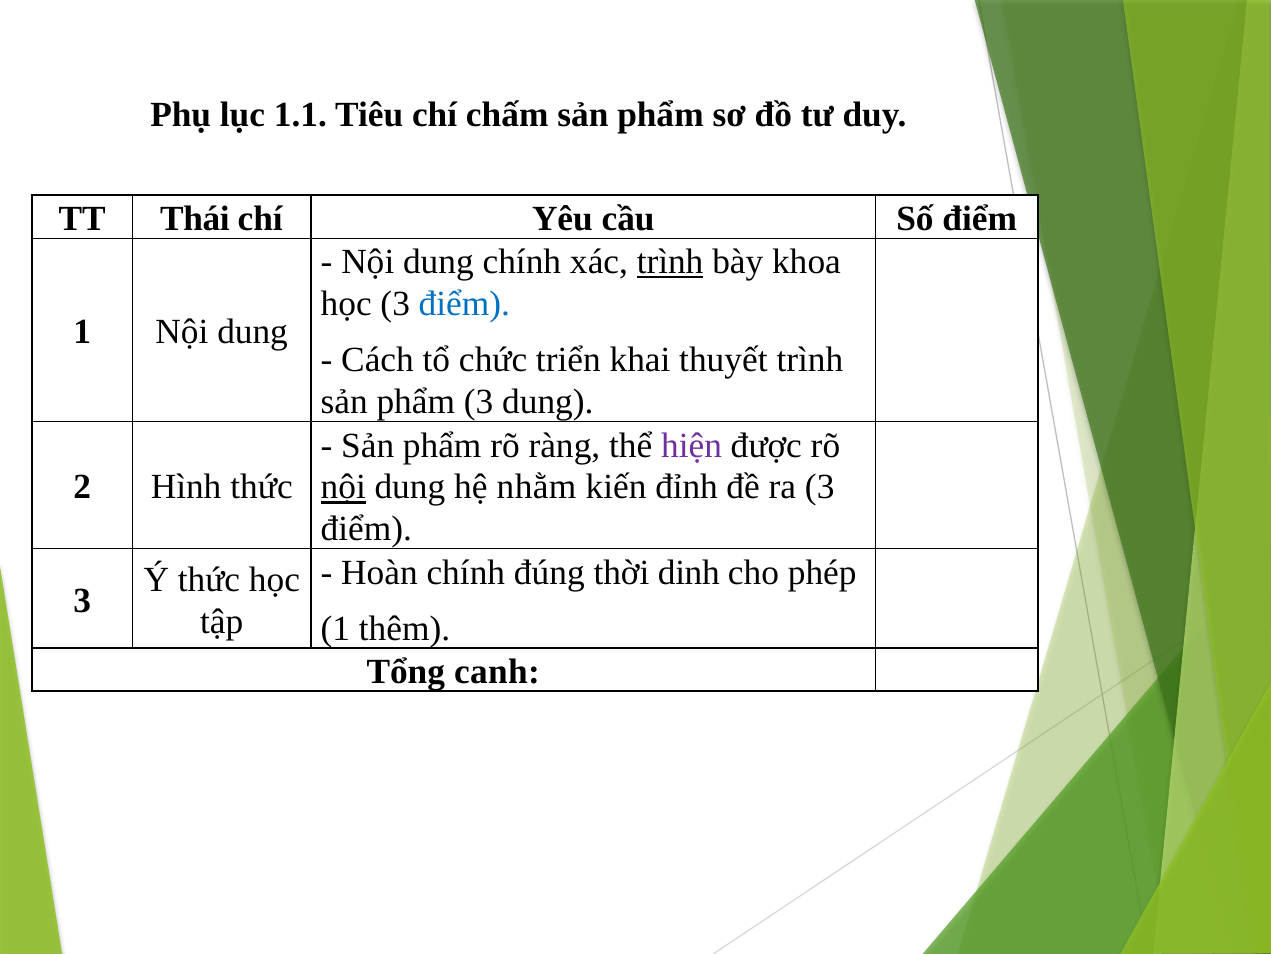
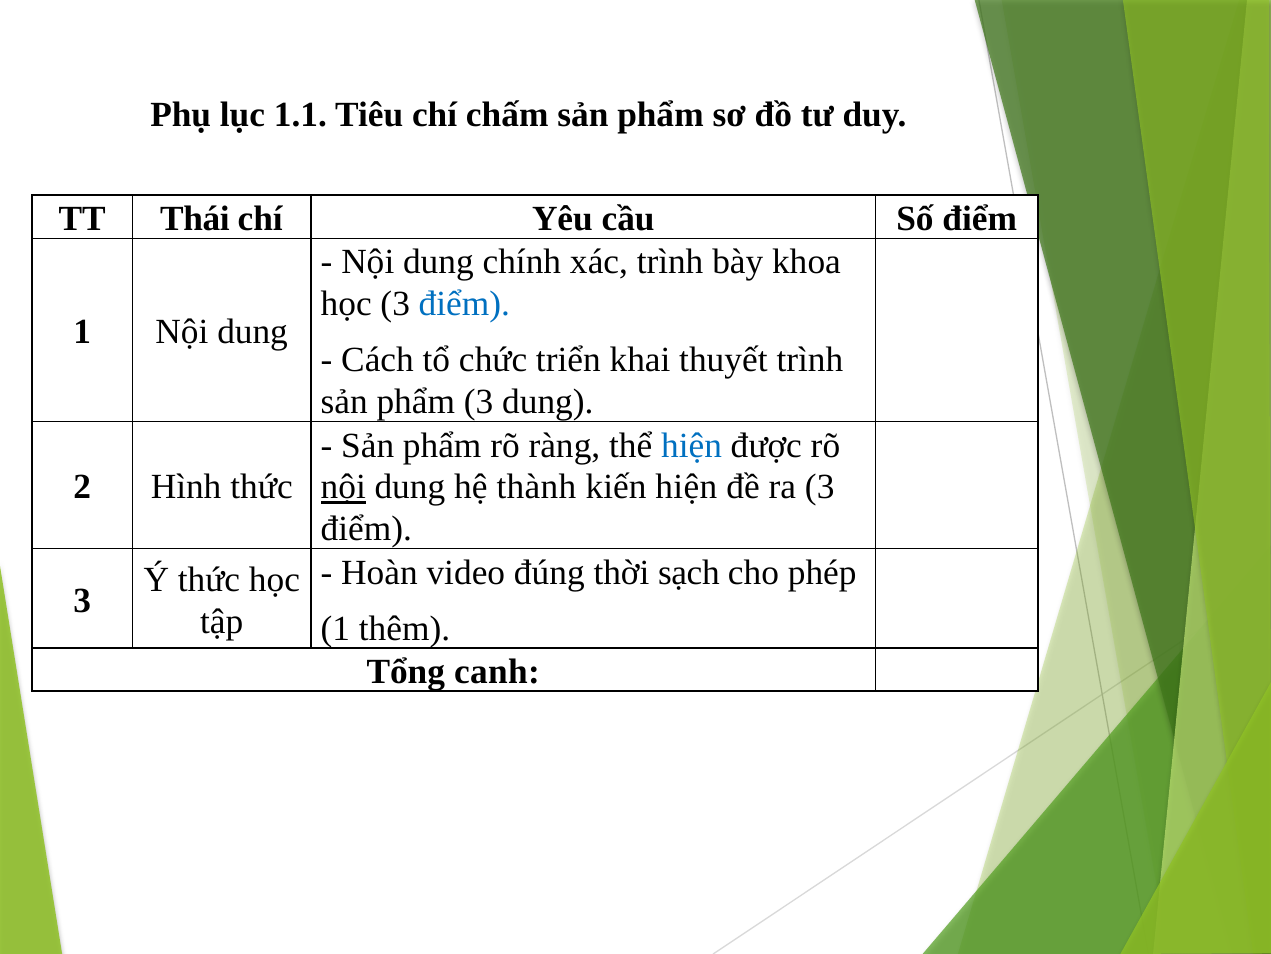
trình underline: present -> none (670, 262)
hiện colour: purple -> blue (692, 445)
nhằm: nhằm -> thành (536, 487)
kiến đỉnh: đỉnh -> hiện (686, 487)
Hoàn chính: chính -> video (466, 572)
dinh: dinh -> sạch (689, 572)
